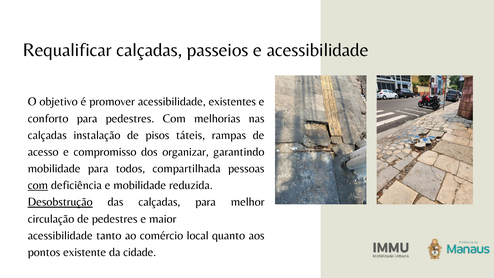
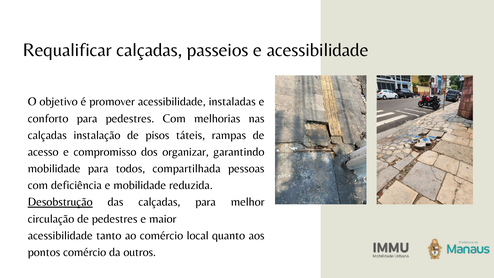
existentes: existentes -> instaladas (232, 102)
com underline: present -> none (38, 185)
pontos existente: existente -> comércio (85, 252)
cidade: cidade -> outros (140, 252)
